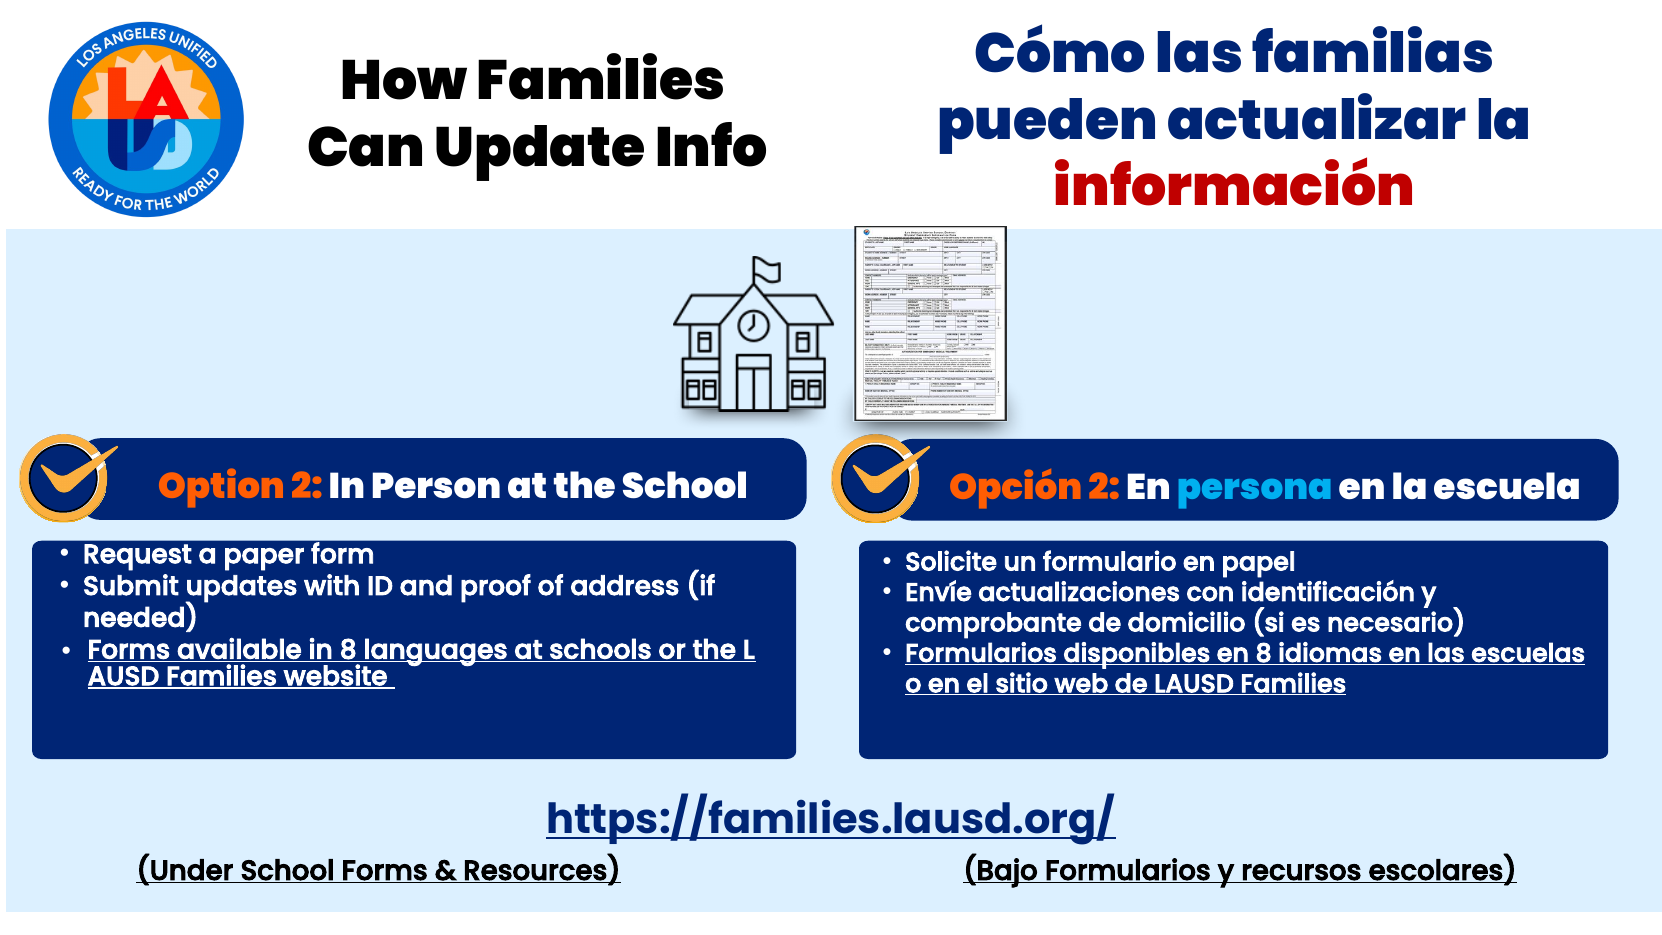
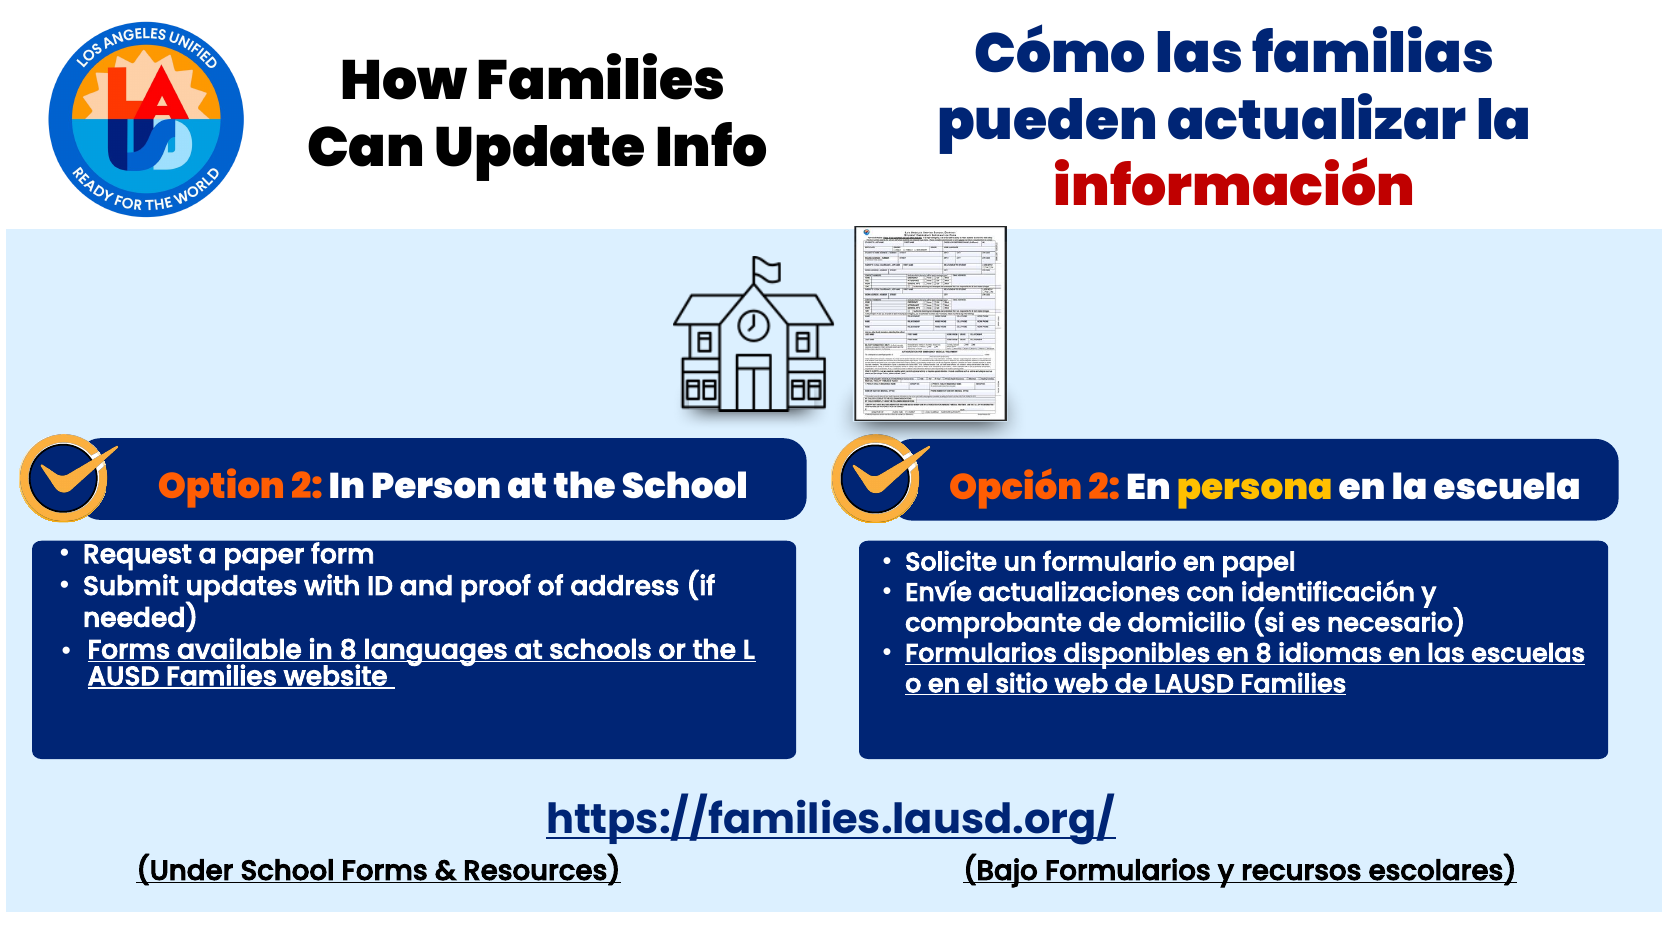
persona colour: light blue -> yellow (1255, 488)
